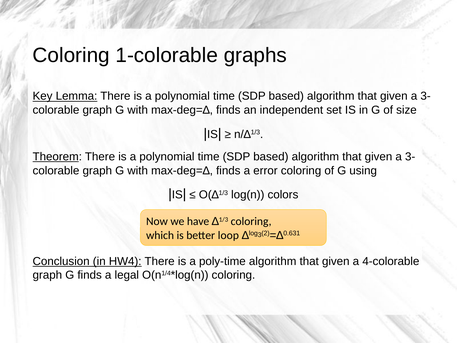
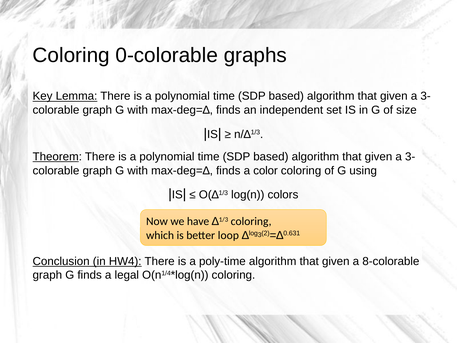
1-colorable: 1-colorable -> 0-colorable (167, 55)
error: error -> color (266, 170)
4-colorable: 4-colorable -> 8-colorable (391, 261)
